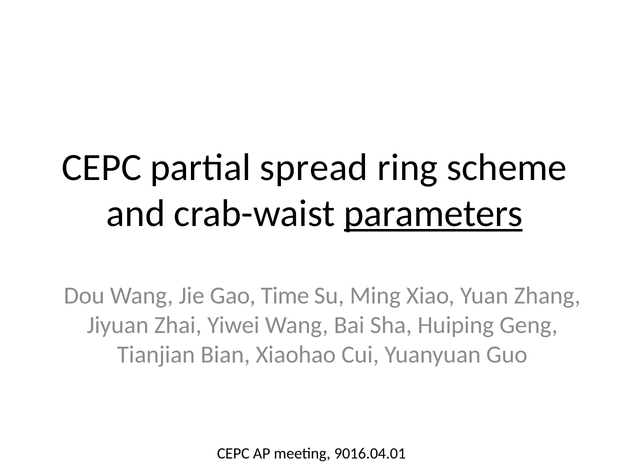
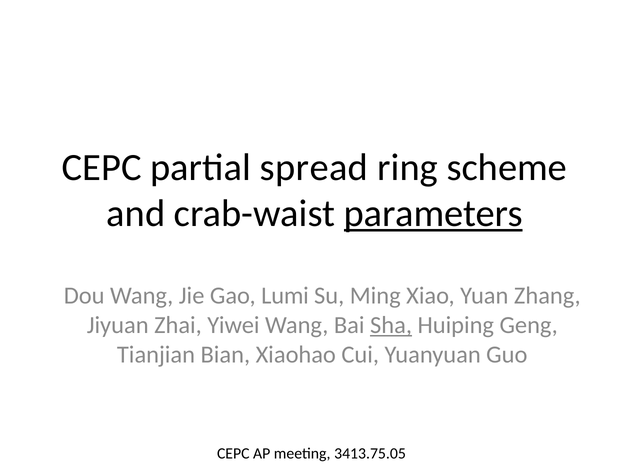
Time: Time -> Lumi (285, 296)
Sha underline: none -> present (391, 325)
9016.04.01: 9016.04.01 -> 3413.75.05 (370, 453)
